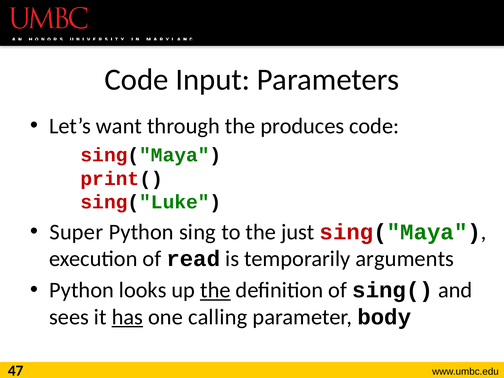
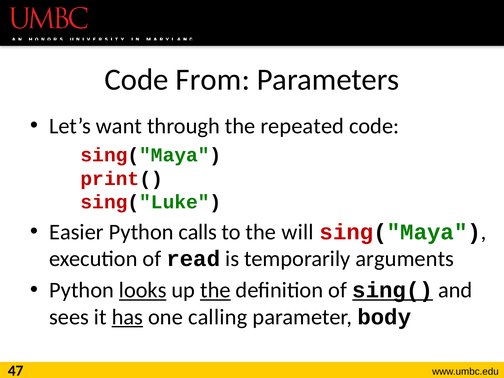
Input: Input -> From (213, 80)
produces: produces -> repeated (302, 126)
Super: Super -> Easier (76, 232)
sing: sing -> calls (198, 232)
just: just -> will (298, 232)
looks underline: none -> present (143, 290)
sing( underline: none -> present (393, 290)
